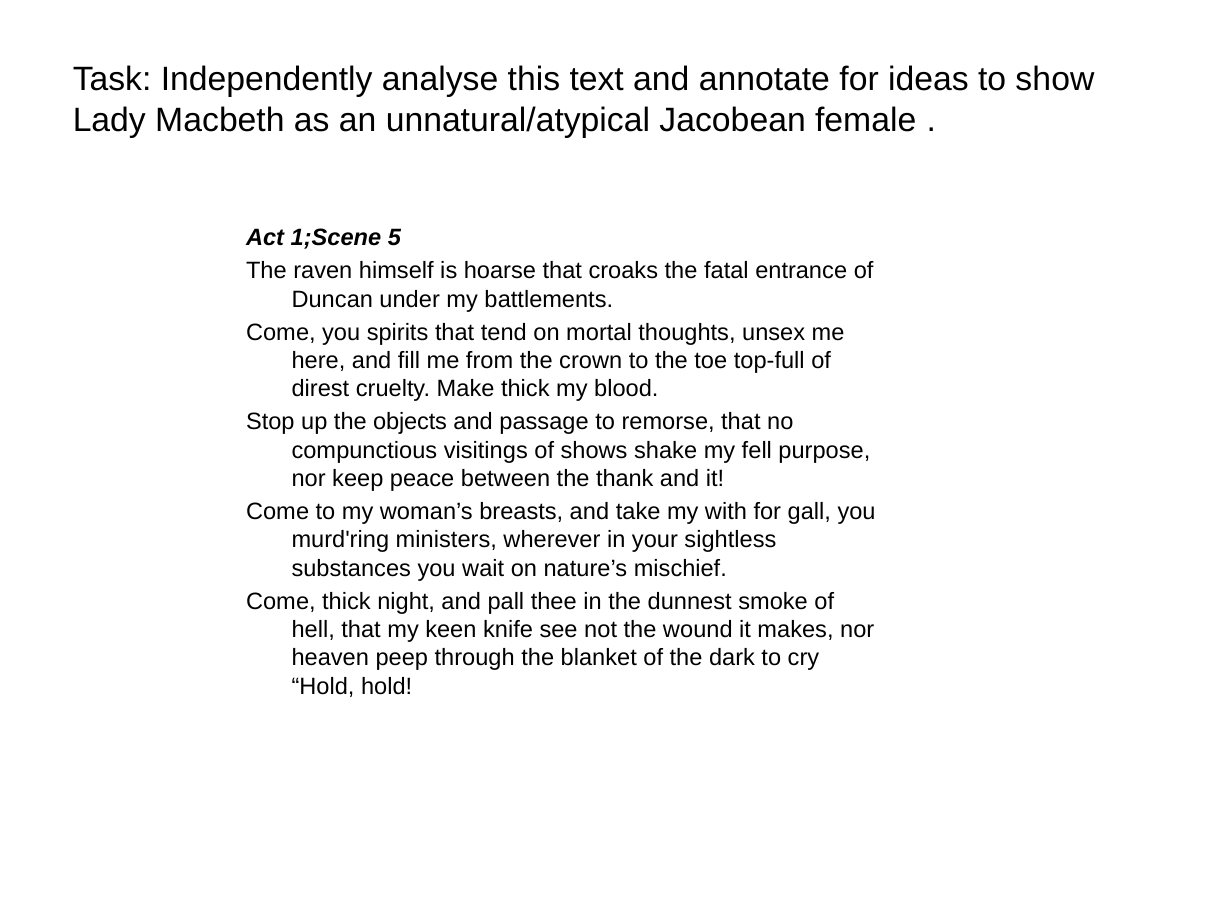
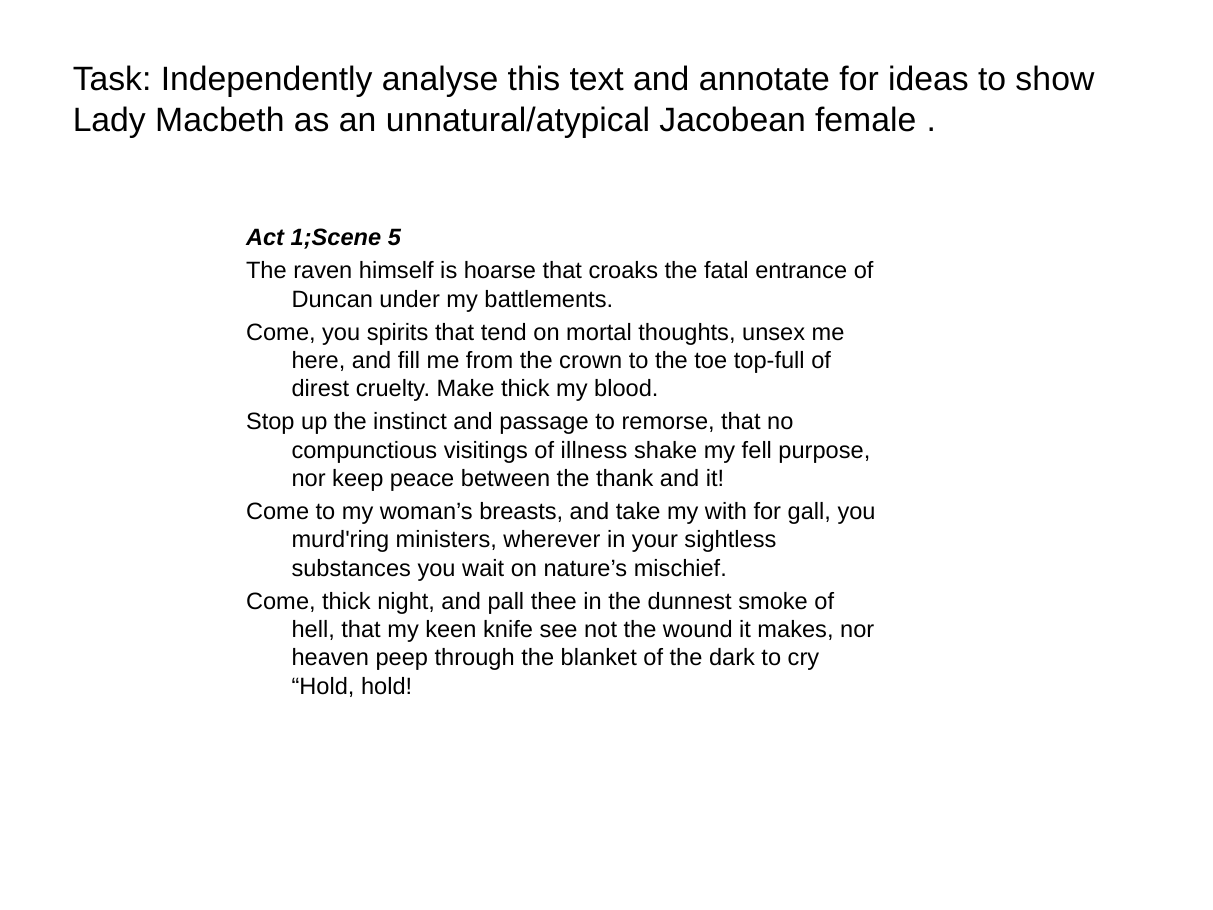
objects: objects -> instinct (410, 422)
shows: shows -> illness (594, 450)
